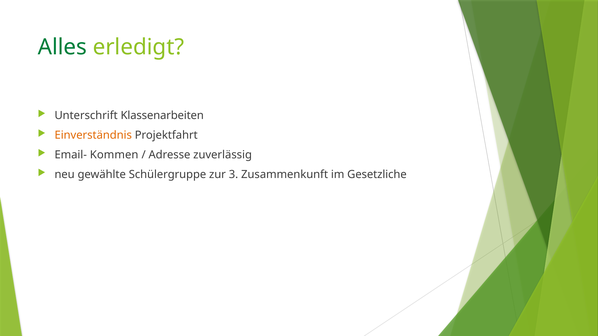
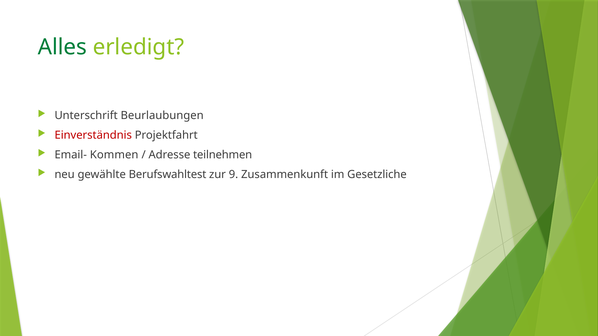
Klassenarbeiten: Klassenarbeiten -> Beurlaubungen (162, 116)
Einverständnis colour: orange -> red (93, 135)
zuverlässig: zuverlässig -> teilnehmen (223, 155)
Schülergruppe: Schülergruppe -> Berufswahltest (168, 175)
3: 3 -> 9 (233, 175)
